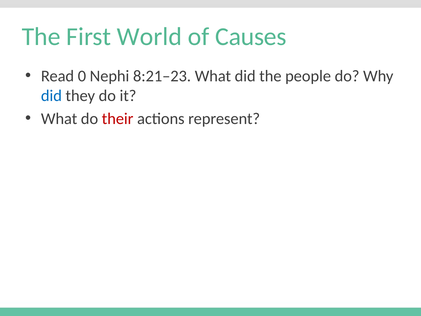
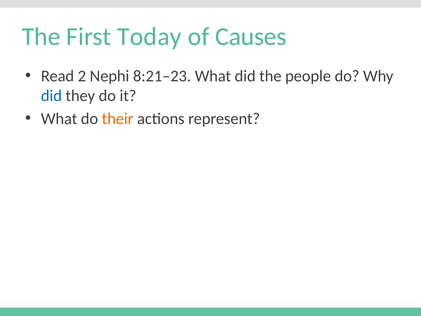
World: World -> Today (149, 37)
0: 0 -> 2 (82, 76)
their colour: red -> orange (118, 119)
